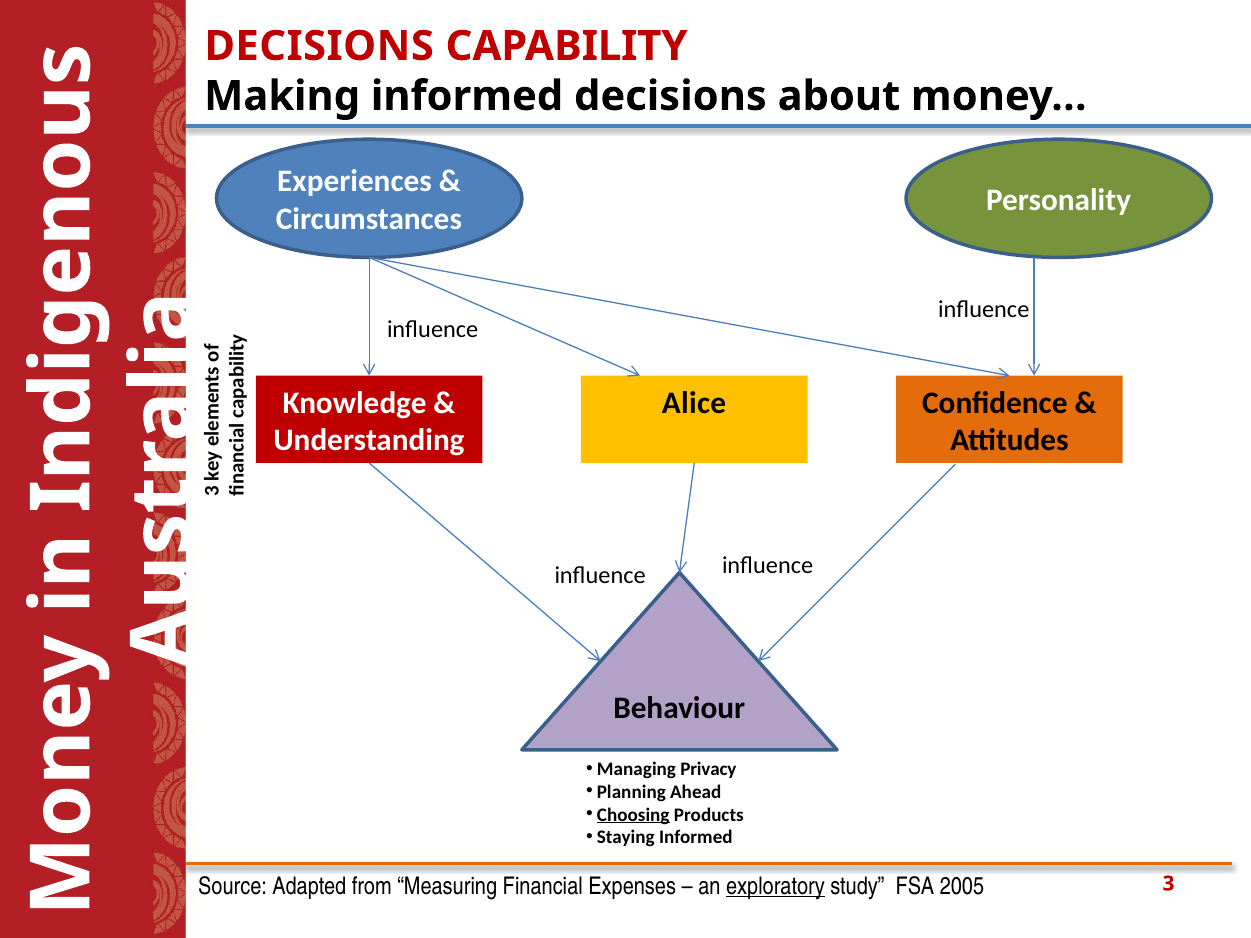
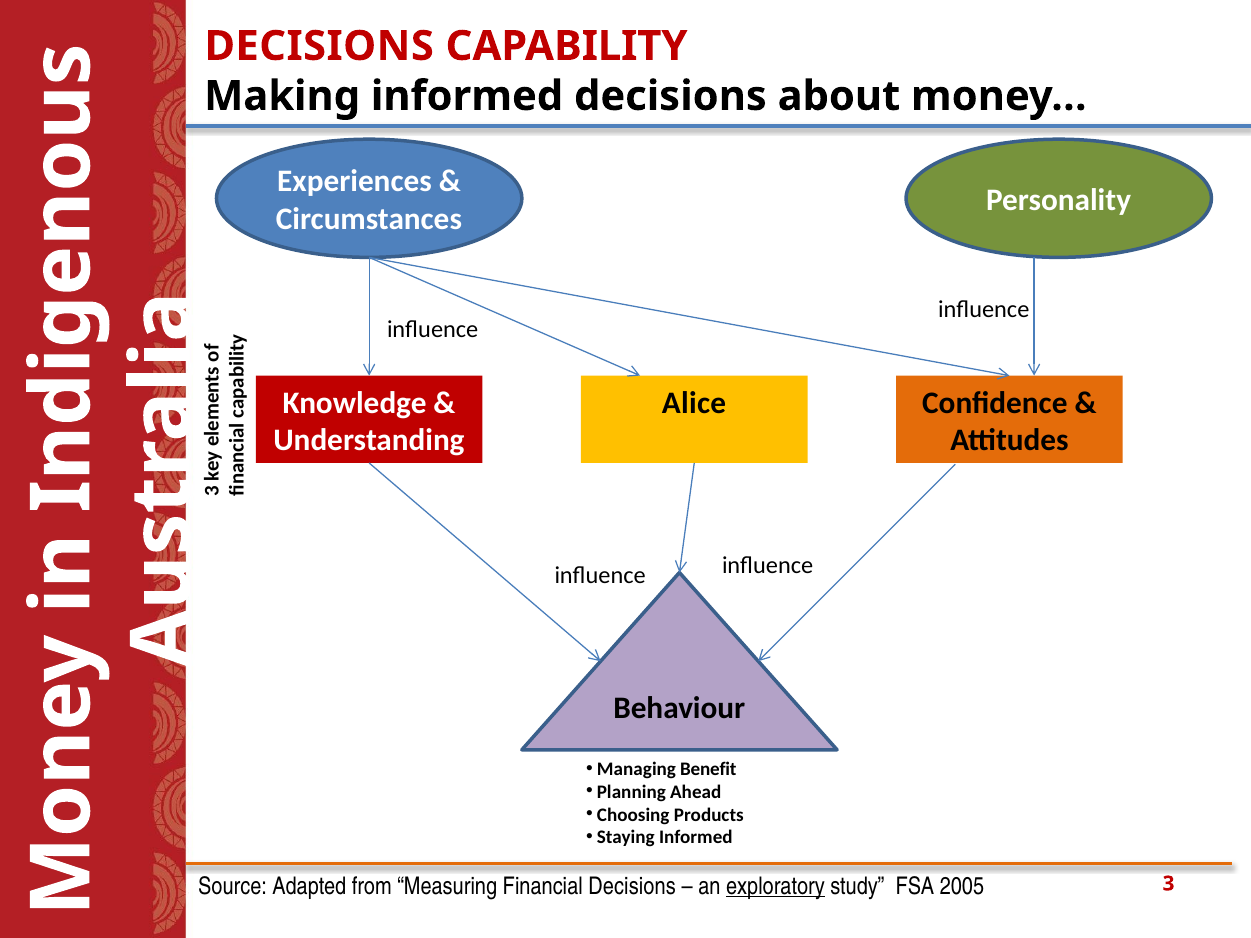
Privacy: Privacy -> Benefit (708, 769)
Choosing underline: present -> none (633, 815)
Financial Expenses: Expenses -> Decisions (632, 886)
